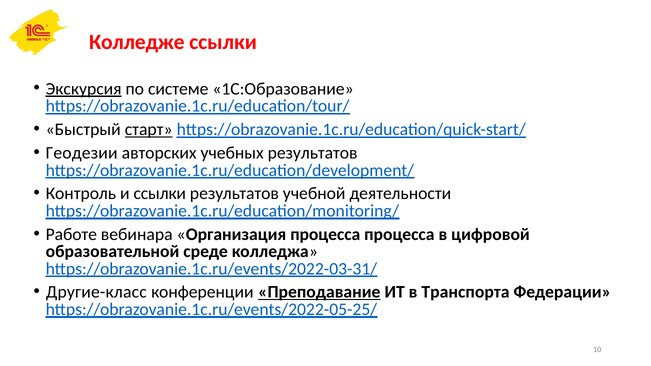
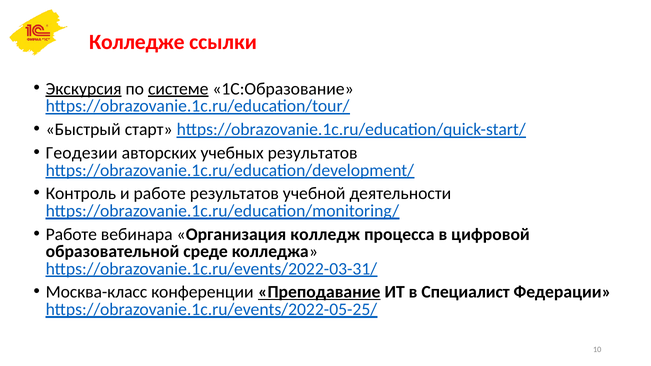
системе underline: none -> present (178, 89)
старт underline: present -> none (149, 130)
и ссылки: ссылки -> работе (160, 194)
Организация процесса: процесса -> колледж (325, 234)
Другие-класс: Другие-класс -> Москва-класс (96, 292)
Транспорта: Транспорта -> Специалист (466, 292)
